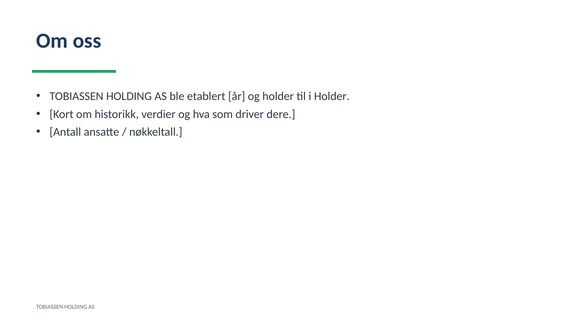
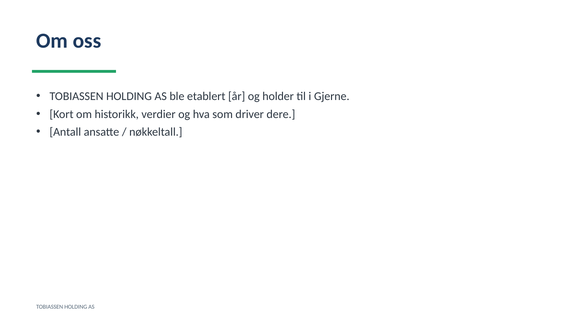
i Holder: Holder -> Gjerne (332, 96)
